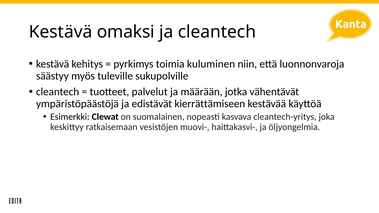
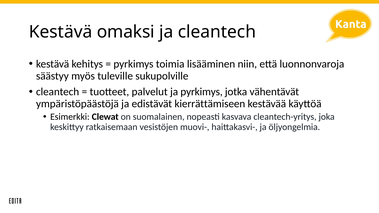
kuluminen: kuluminen -> lisääminen (211, 64)
ja määrään: määrään -> pyrkimys (202, 92)
